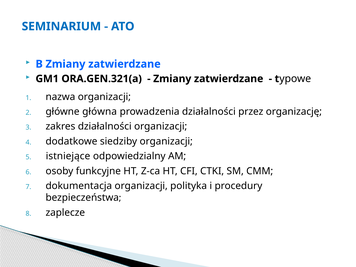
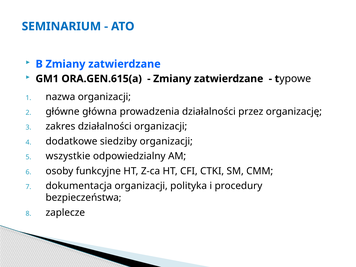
ORA.GEN.321(a: ORA.GEN.321(a -> ORA.GEN.615(a (102, 79)
istniejące: istniejące -> wszystkie (68, 156)
